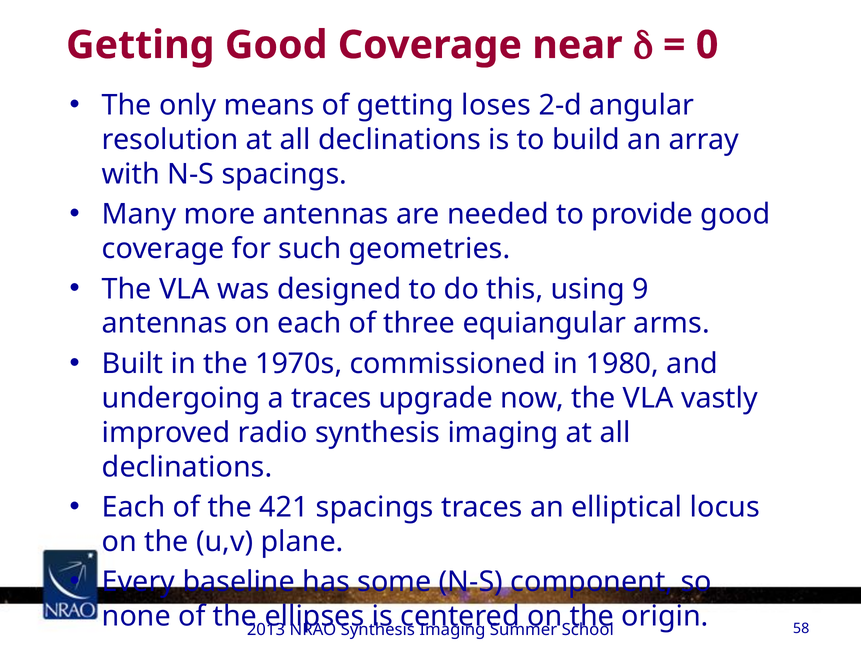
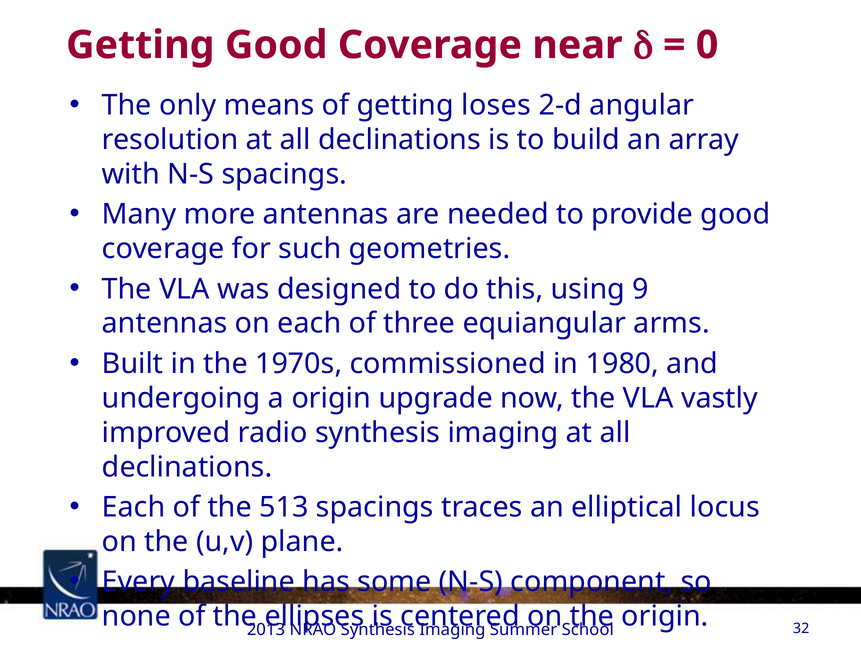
a traces: traces -> origin (331, 398)
421: 421 -> 513 (284, 507)
58: 58 -> 32 (801, 628)
